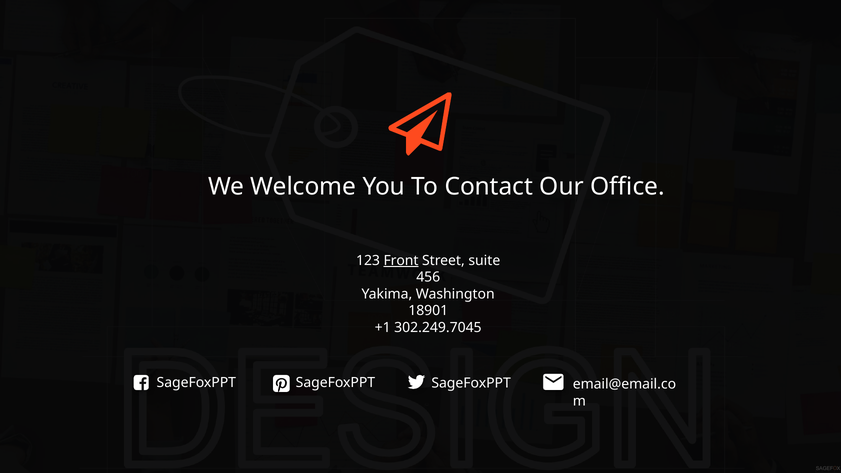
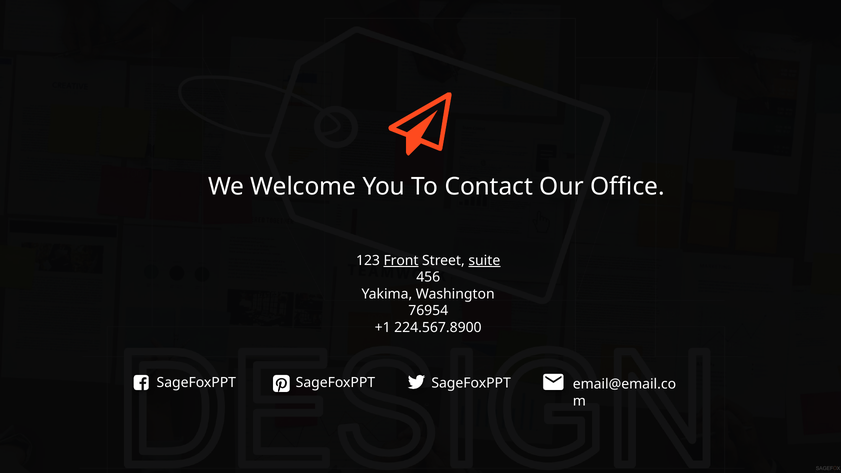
suite underline: none -> present (484, 260)
18901: 18901 -> 76954 (428, 311)
302.249.7045: 302.249.7045 -> 224.567.8900 (438, 328)
